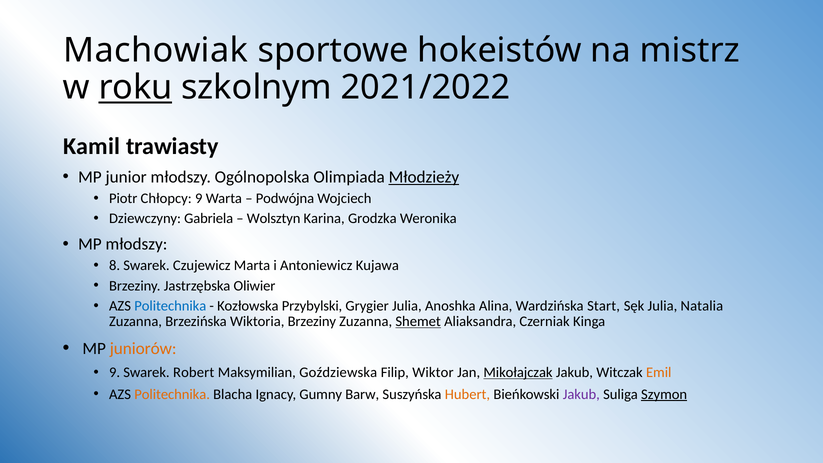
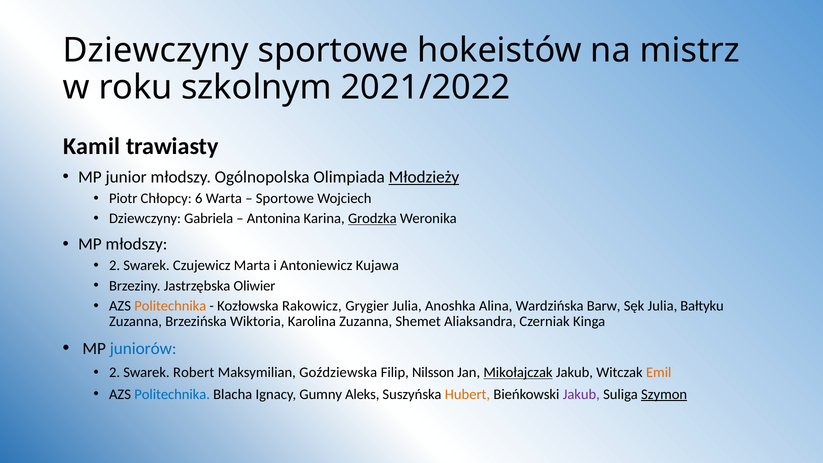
Machowiak: Machowiak -> Dziewczyny (156, 51)
roku underline: present -> none (135, 88)
Chłopcy 9: 9 -> 6 (199, 198)
Podwójna: Podwójna -> Sportowe (285, 198)
Wolsztyn: Wolsztyn -> Antonina (274, 218)
Grodzka underline: none -> present (372, 218)
8: 8 -> 2 (115, 266)
Politechnika colour: blue -> orange (170, 306)
Przybylski: Przybylski -> Rakowicz (312, 306)
Start: Start -> Barw (604, 306)
Natalia: Natalia -> Bałtyku (702, 306)
Wiktoria Brzeziny: Brzeziny -> Karolina (312, 321)
Shemet underline: present -> none (418, 321)
juniorów colour: orange -> blue (143, 349)
9: 9 -> 2 (115, 372)
Wiktor: Wiktor -> Nilsson (433, 372)
Politechnika colour: orange -> blue (172, 394)
Barw: Barw -> Aleks (362, 394)
